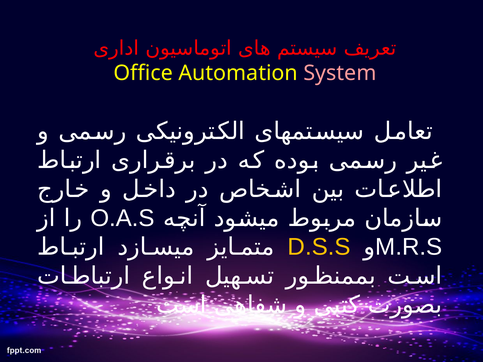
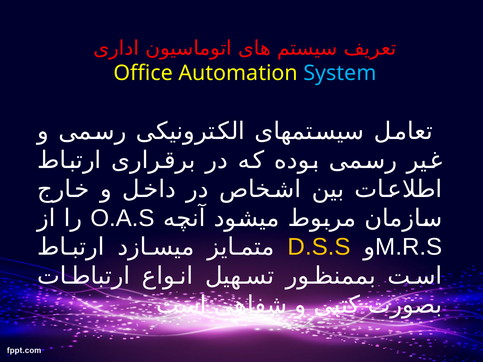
System colour: pink -> light blue (340, 73)
